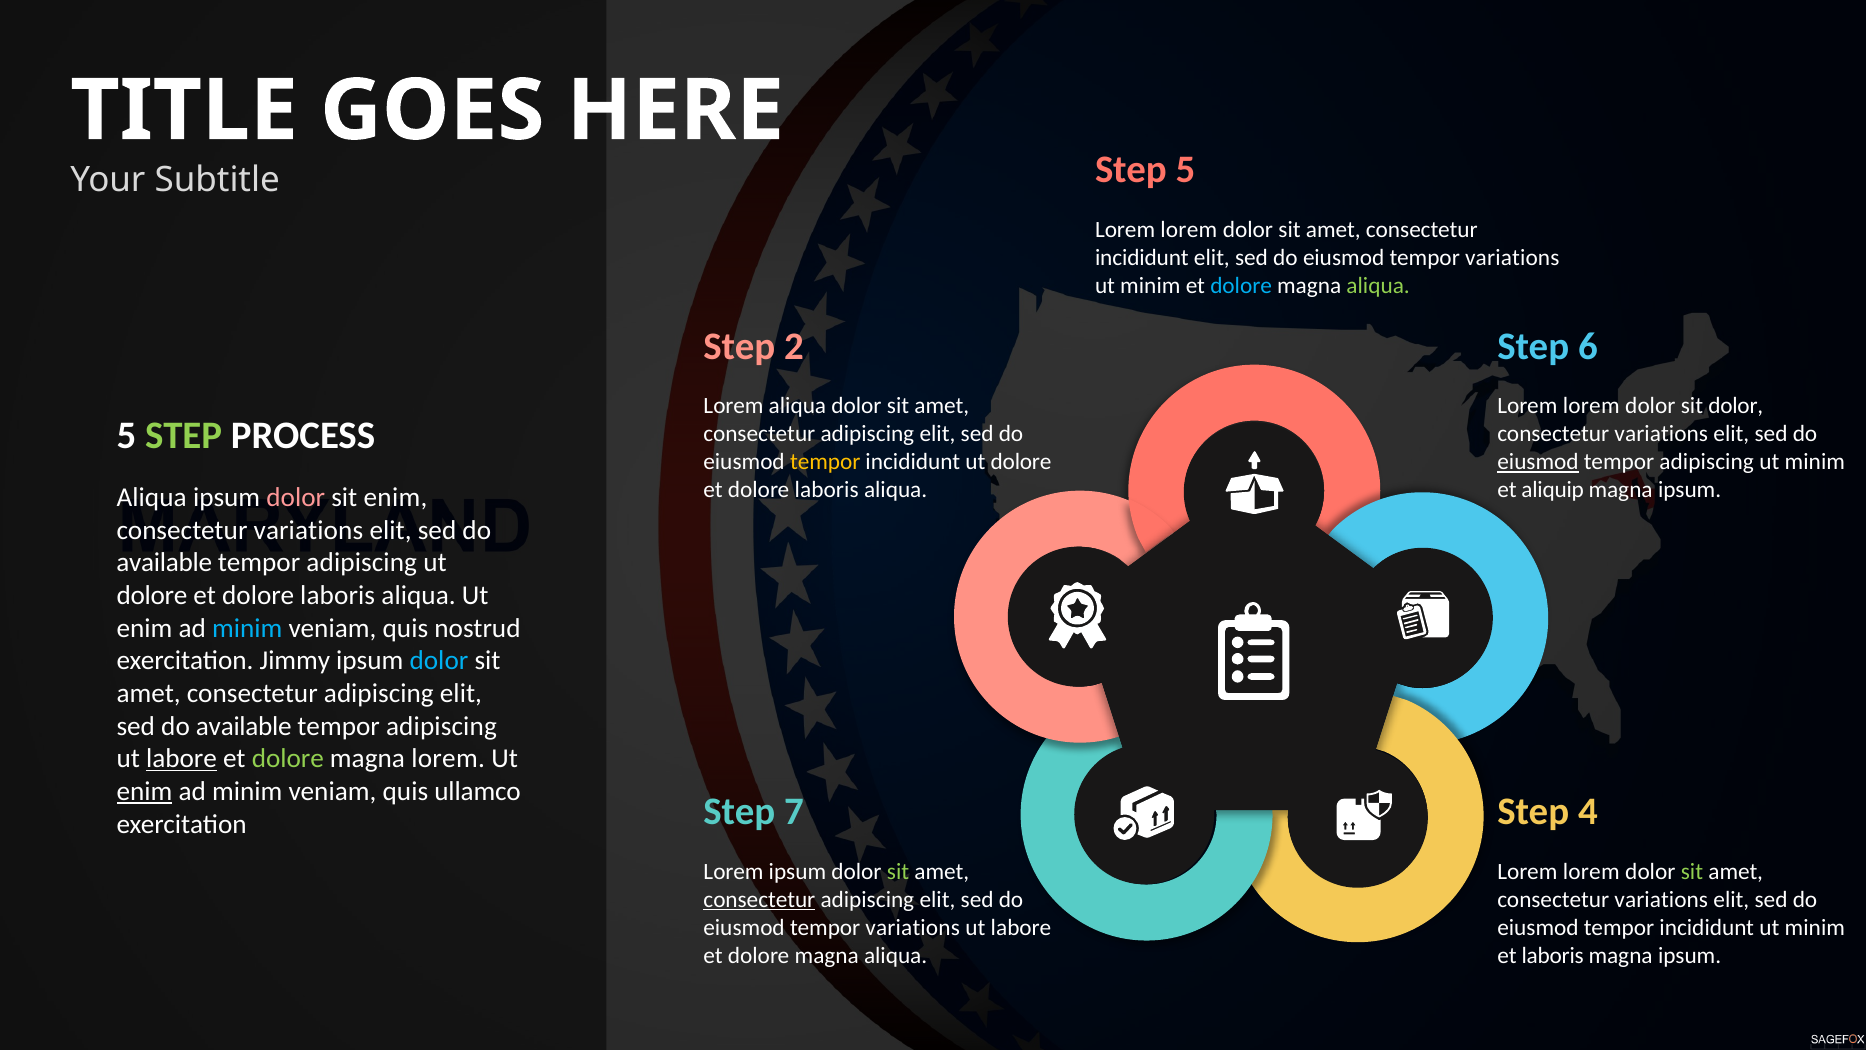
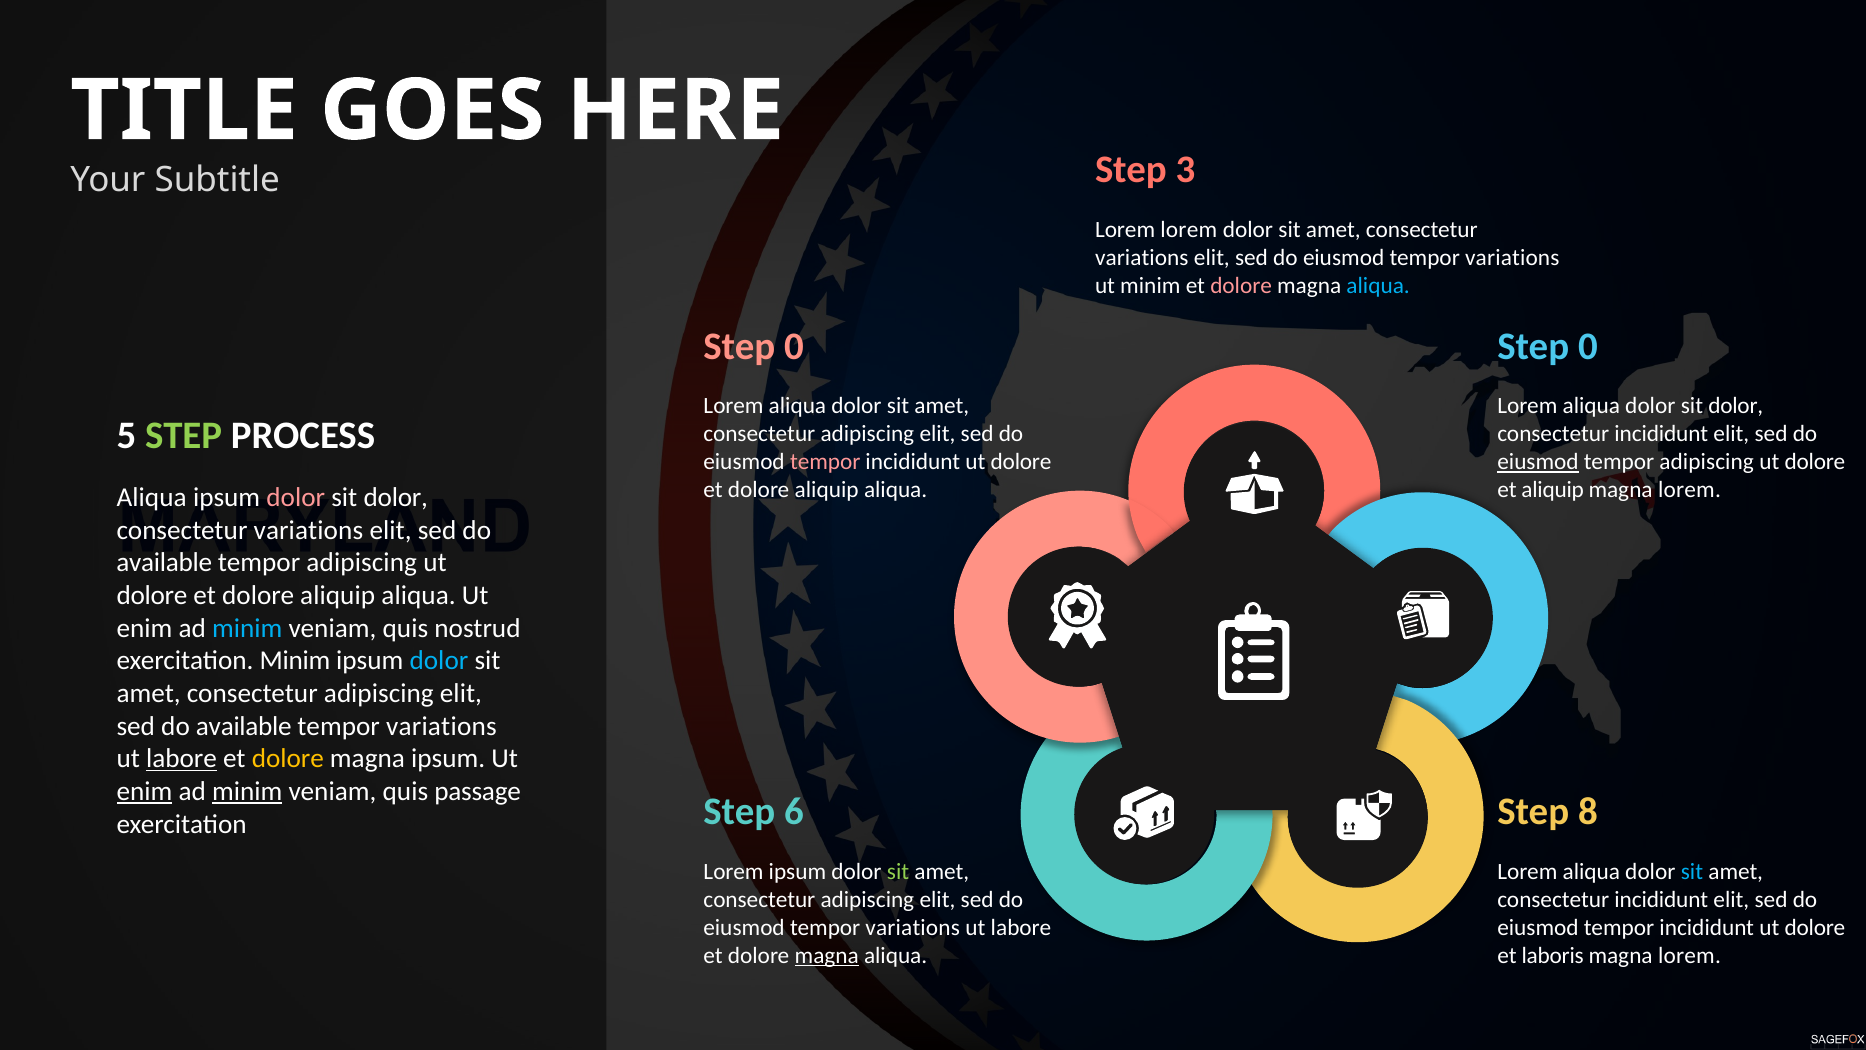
Step 5: 5 -> 3 (1186, 170)
incididunt: incididunt -> variations (1142, 257)
dolore colour: light blue -> pink (1241, 285)
aliqua colour: light green -> light blue (1378, 285)
2: 2 -> 0 (794, 346)
6: 6 -> 0 (1588, 346)
lorem: lorem -> aliqua (1591, 406)
variations: variations -> incididunt (1661, 434)
tempor colour: yellow -> pink (825, 462)
minim: minim -> dolore (1815, 462)
laboris: laboris -> aliquip (827, 490)
ipsum: ipsum -> lorem (1689, 490)
enim: enim -> dolor (396, 497)
laboris: laboris -> aliquip (338, 595)
exercitation Jimmy: Jimmy -> Minim (295, 661)
adipiscing: adipiscing -> variations (441, 726)
dolore colour: light green -> yellow (288, 759)
magna lorem: lorem -> ipsum (448, 759)
minim underline: none -> present (247, 791)
ullamco: ullamco -> passage (478, 791)
7: 7 -> 6 (794, 812)
4: 4 -> 8 (1588, 812)
lorem: lorem -> aliqua (1591, 871)
sit colour: light green -> light blue (1692, 871)
consectetur underline: present -> none (759, 899)
variations: variations -> incididunt (1661, 899)
minim: minim -> dolore (1815, 927)
magna underline: none -> present (827, 955)
ipsum: ipsum -> lorem (1689, 955)
